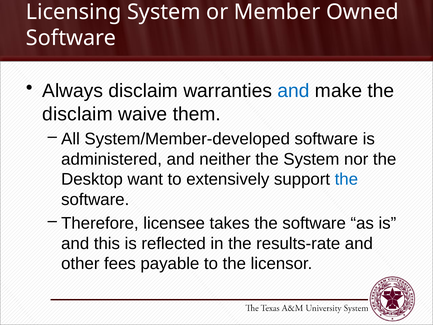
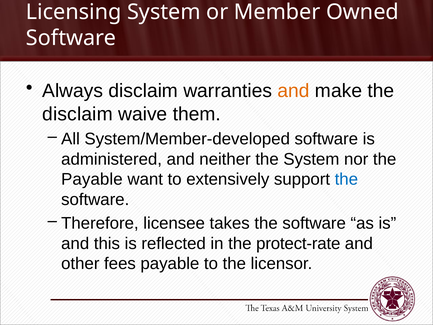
and colour: blue -> orange (294, 91)
Desktop: Desktop -> Payable (92, 179)
results-rate: results-rate -> protect-rate (298, 243)
